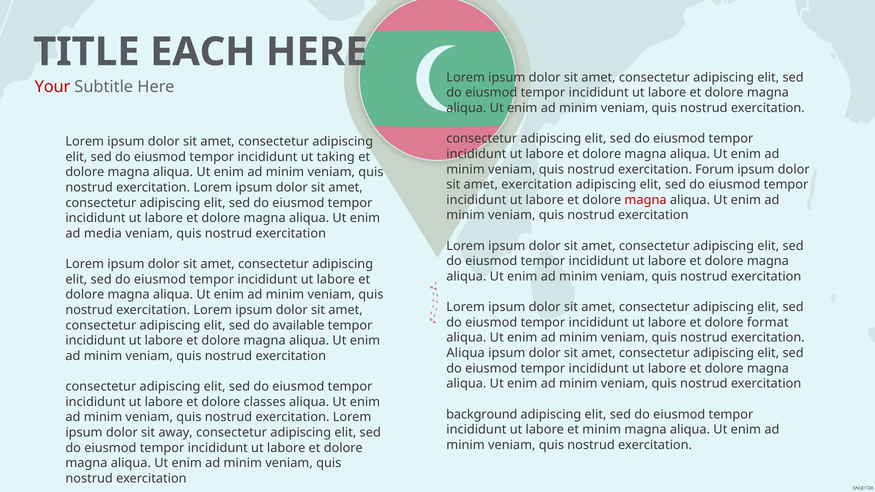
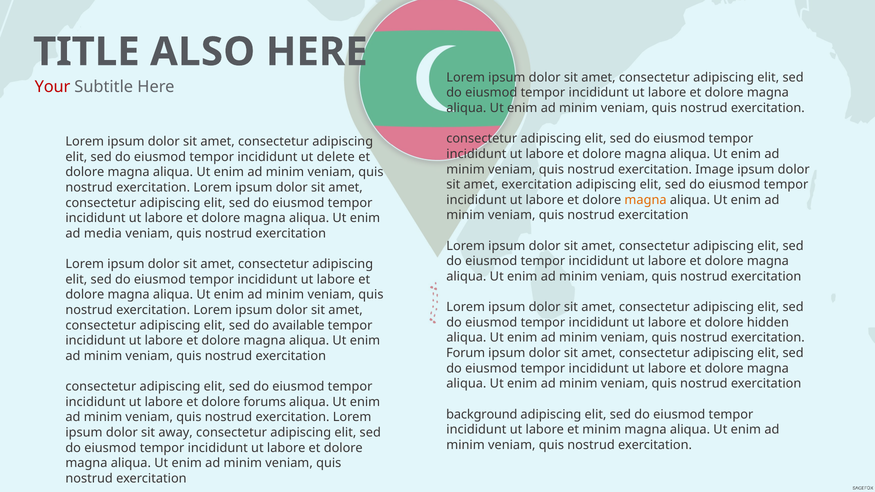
EACH: EACH -> ALSO (203, 52)
taking: taking -> delete (336, 157)
Forum: Forum -> Image (715, 169)
magna colour: red -> orange (646, 200)
format: format -> hidden (768, 323)
Aliqua: Aliqua -> Forum (466, 353)
classes: classes -> forums (265, 402)
